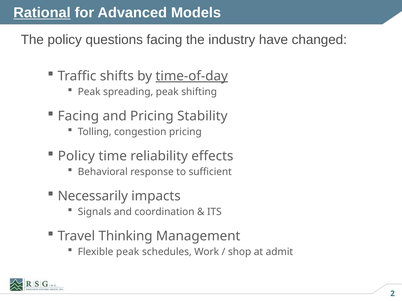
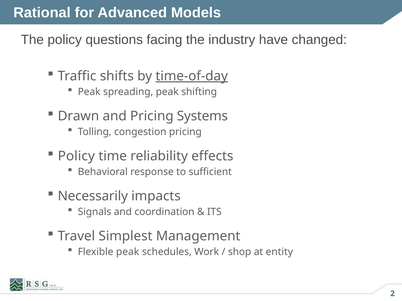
Rational underline: present -> none (42, 13)
Facing: Facing -> Drawn (78, 116)
Stability: Stability -> Systems (202, 116)
Thinking: Thinking -> Simplest (125, 236)
admit: admit -> entity (279, 252)
